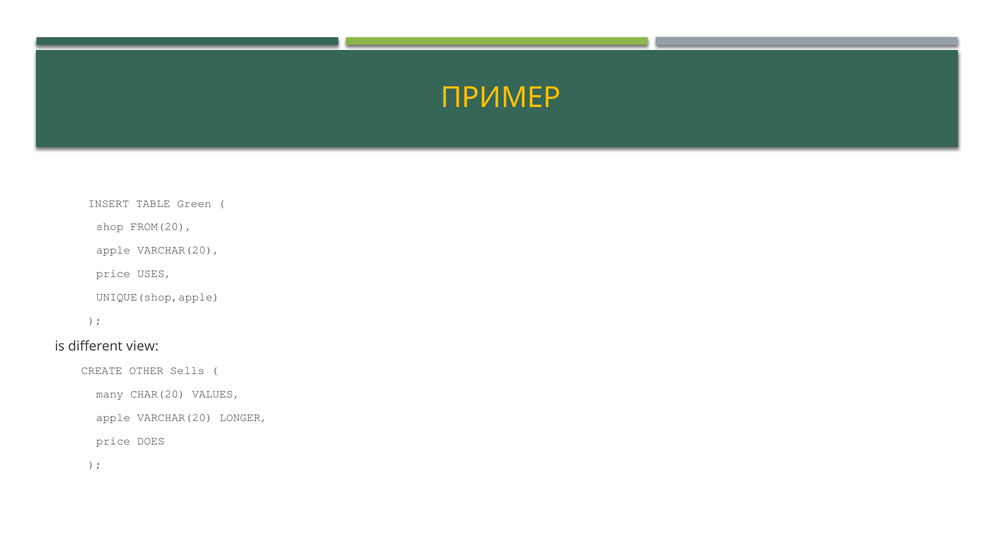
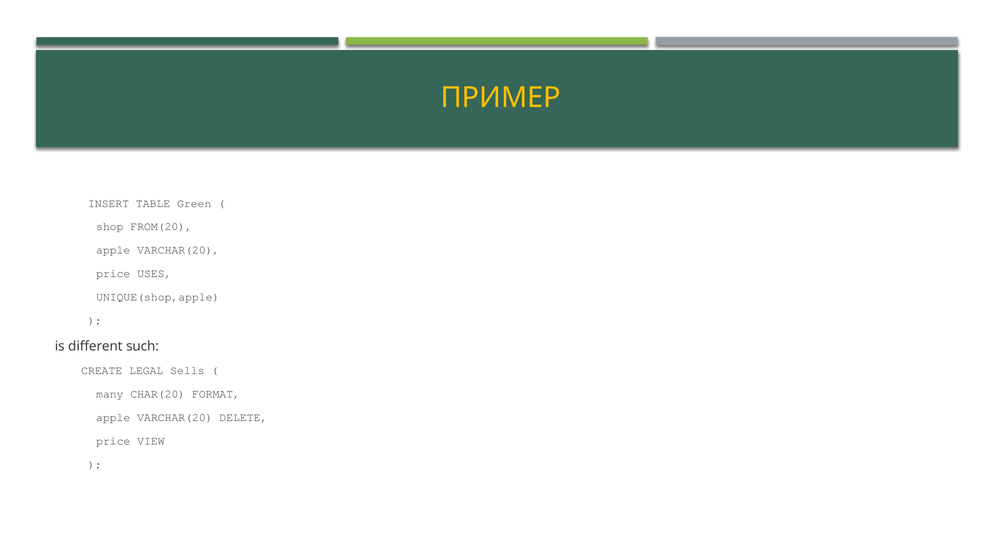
view: view -> such (143, 346)
OTHER: OTHER -> LEGAL (146, 371)
VALUES: VALUES -> FORMAT (216, 394)
LONGER: LONGER -> DELETE (243, 418)
DOES: DOES -> VIEW (151, 441)
